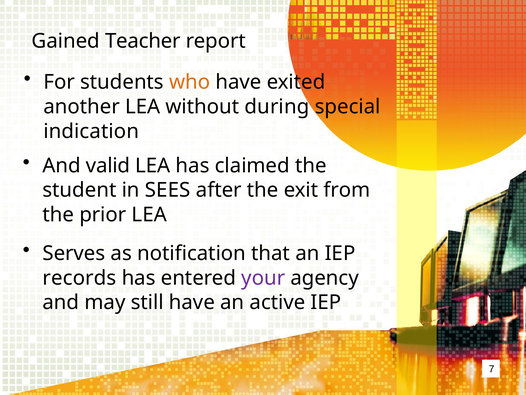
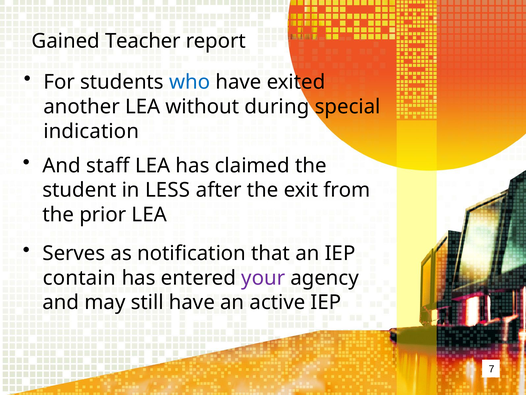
who colour: orange -> blue (190, 82)
valid: valid -> staff (108, 165)
SEES: SEES -> LESS (168, 190)
records: records -> contain (79, 278)
